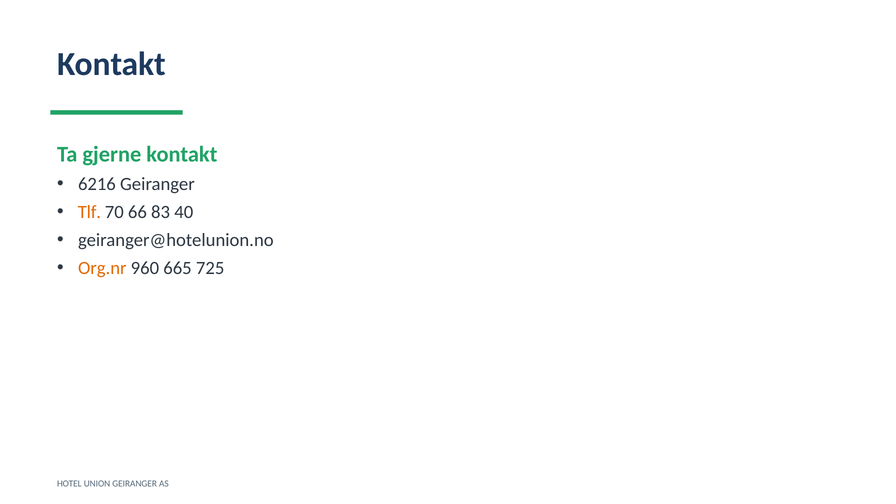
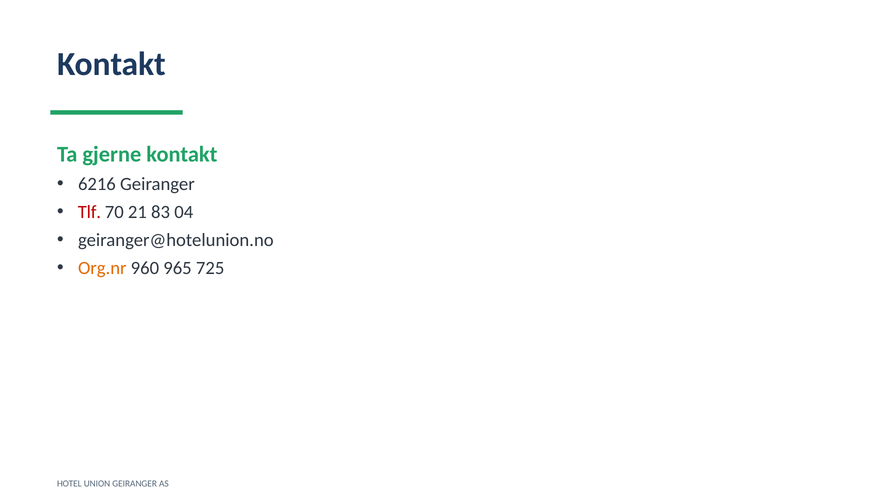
Tlf colour: orange -> red (89, 212)
66: 66 -> 21 (137, 212)
40: 40 -> 04 (184, 212)
665: 665 -> 965 (178, 268)
